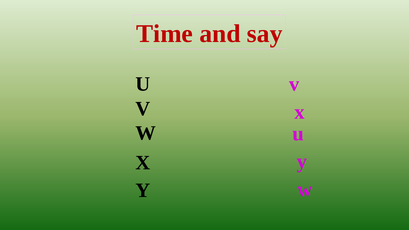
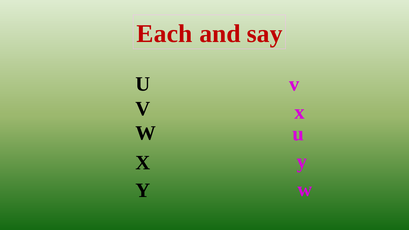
Time: Time -> Each (164, 34)
